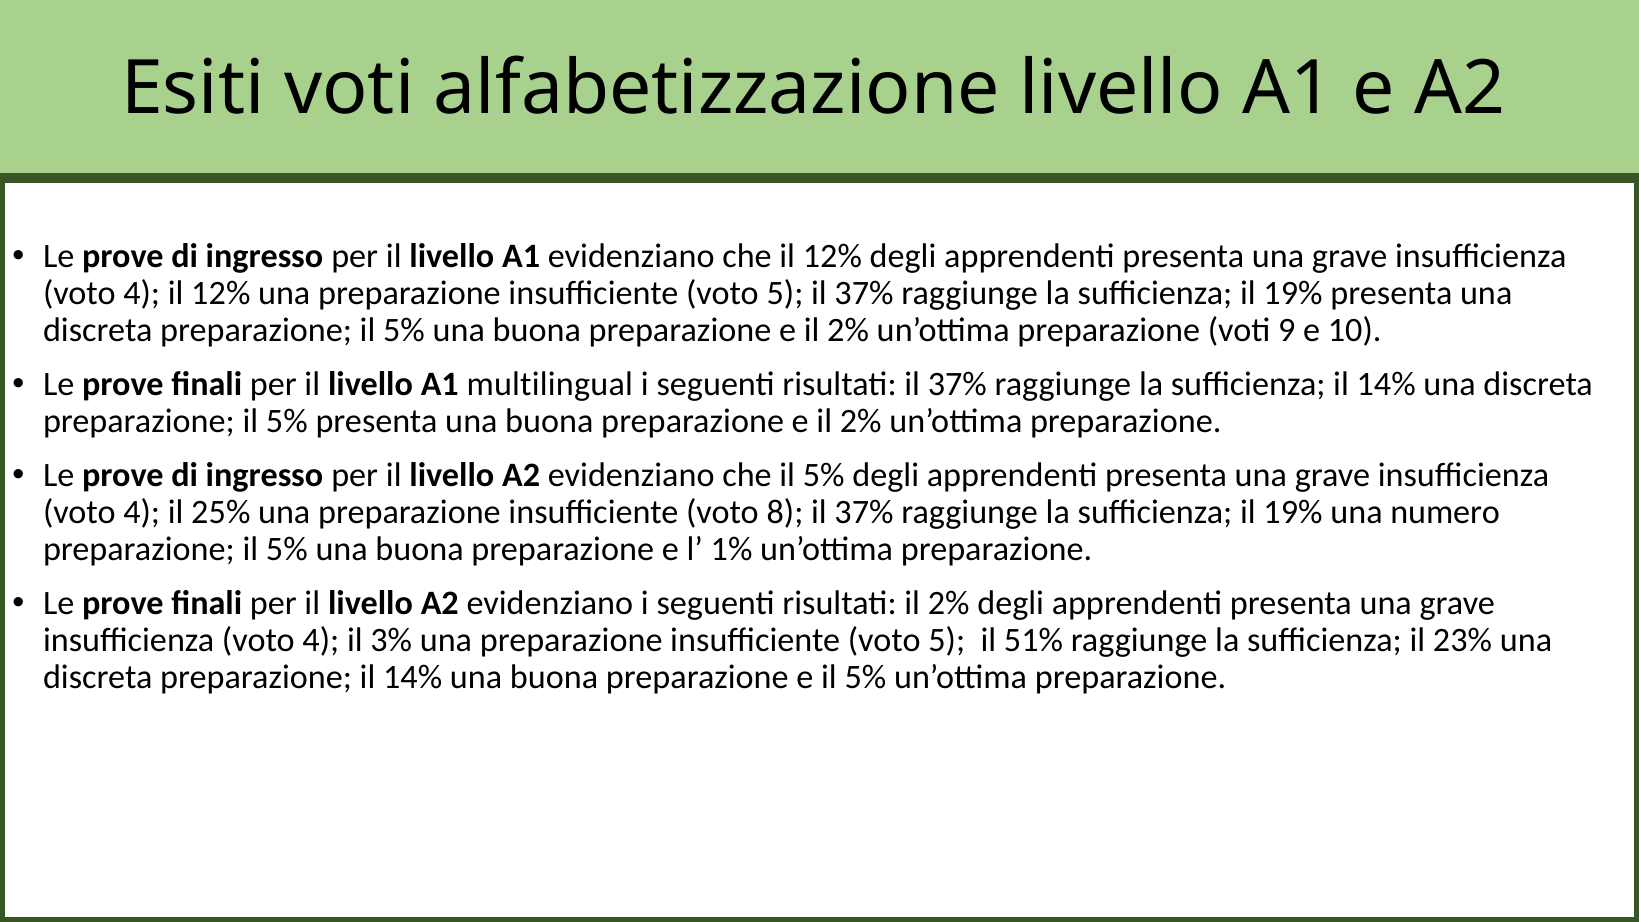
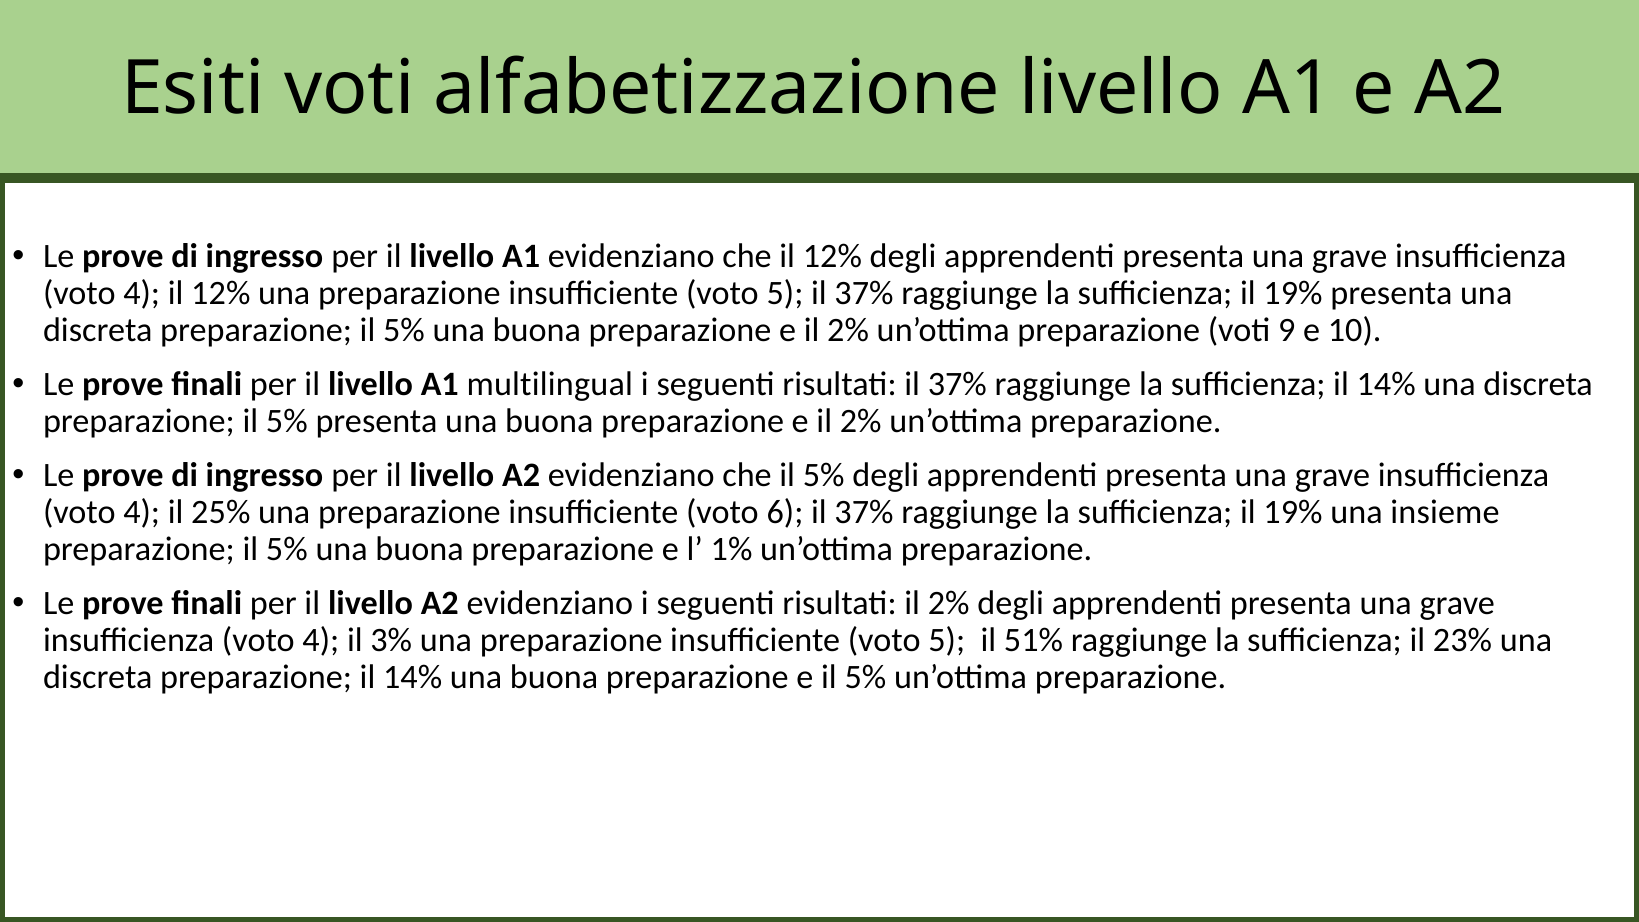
8: 8 -> 6 (785, 512)
numero: numero -> insieme (1445, 512)
